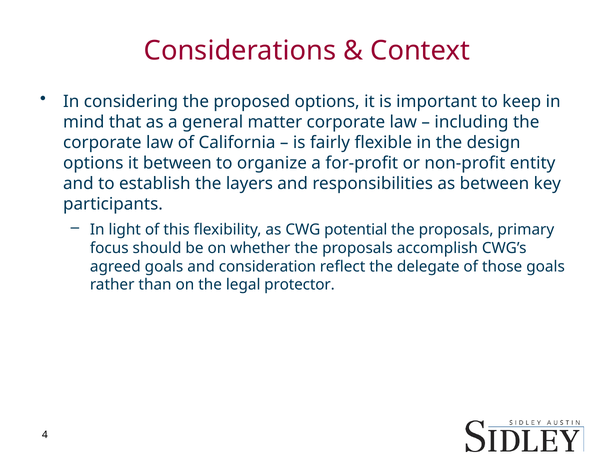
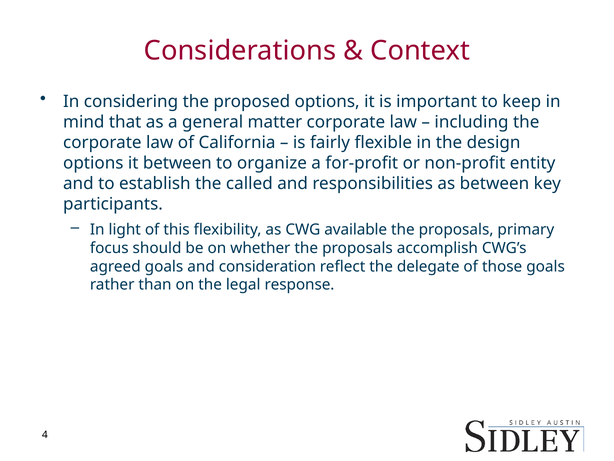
layers: layers -> called (249, 183)
potential: potential -> available (356, 229)
protector: protector -> response (299, 285)
